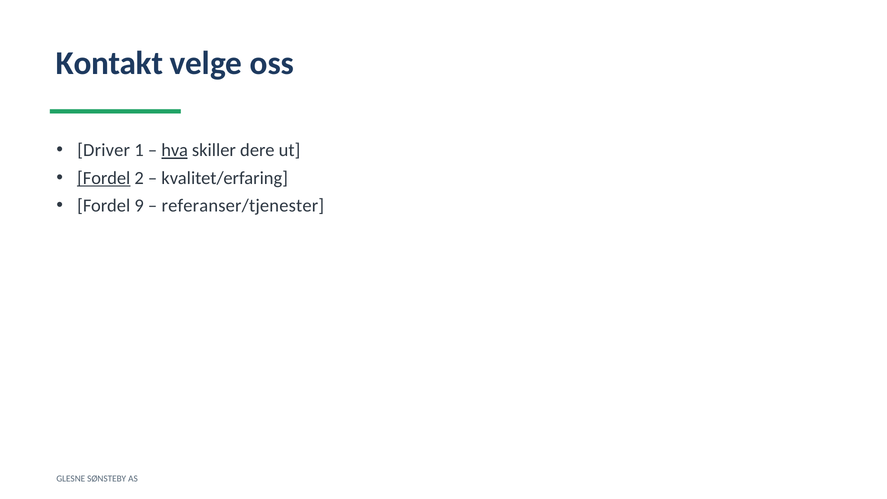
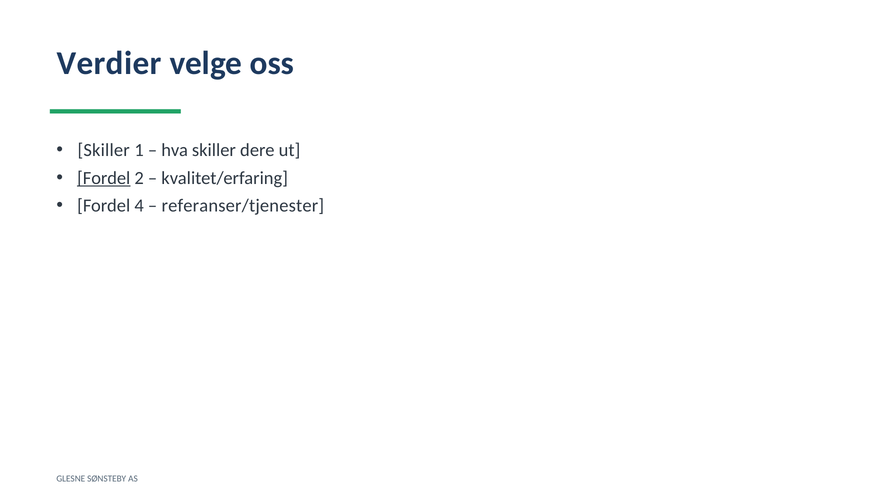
Kontakt: Kontakt -> Verdier (109, 63)
Driver: Driver -> Skiller (104, 150)
hva underline: present -> none (175, 150)
9: 9 -> 4 (139, 206)
